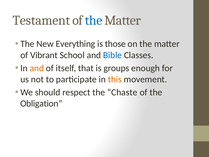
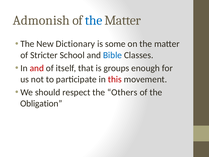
Testament: Testament -> Admonish (41, 20)
Everything: Everything -> Dictionary (75, 44)
those: those -> some (115, 44)
Vibrant: Vibrant -> Stricter (44, 55)
and colour: orange -> red (37, 68)
this colour: orange -> red (115, 79)
Chaste: Chaste -> Others (122, 92)
